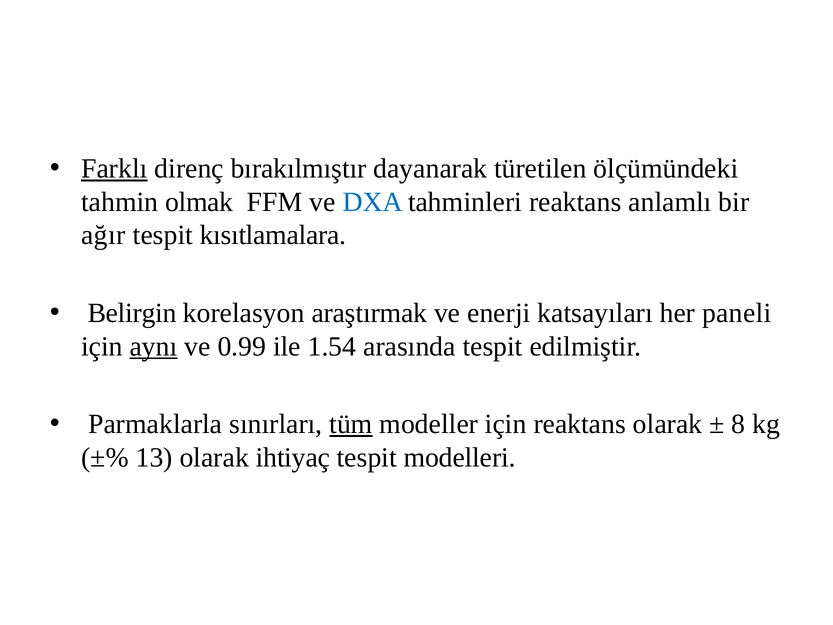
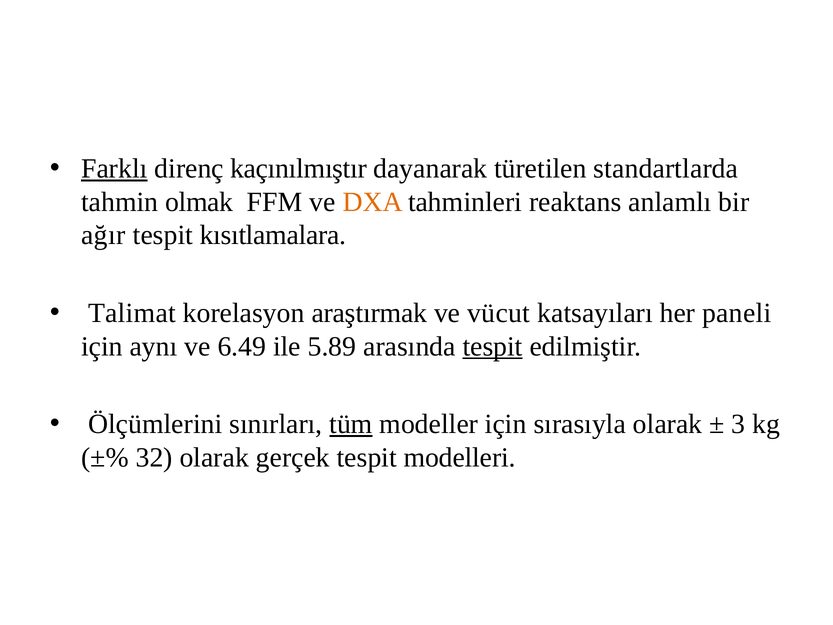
bırakılmıştır: bırakılmıştır -> kaçınılmıştır (299, 169)
ölçümündeki: ölçümündeki -> standartlarda (666, 169)
DXA colour: blue -> orange (373, 202)
Belirgin: Belirgin -> Talimat (132, 313)
enerji: enerji -> vücut (499, 313)
aynı underline: present -> none (154, 346)
0.99: 0.99 -> 6.49 (242, 346)
1.54: 1.54 -> 5.89 (332, 346)
tespit underline: none -> present (493, 346)
Parmaklarla: Parmaklarla -> Ölçümlerini (155, 424)
için reaktans: reaktans -> sırasıyla (580, 424)
8: 8 -> 3 (738, 424)
13: 13 -> 32 (154, 457)
ihtiyaç: ihtiyaç -> gerçek (293, 457)
